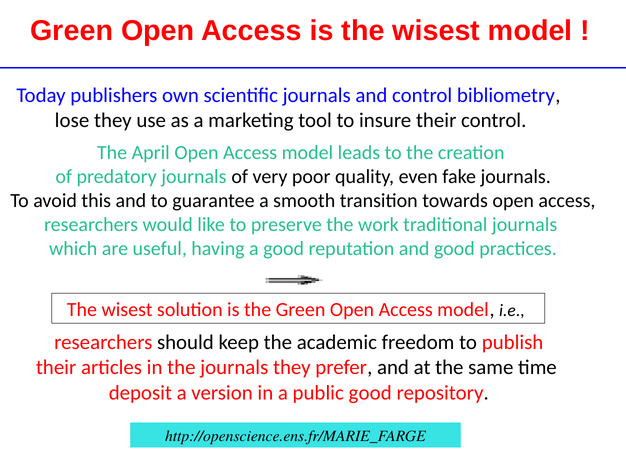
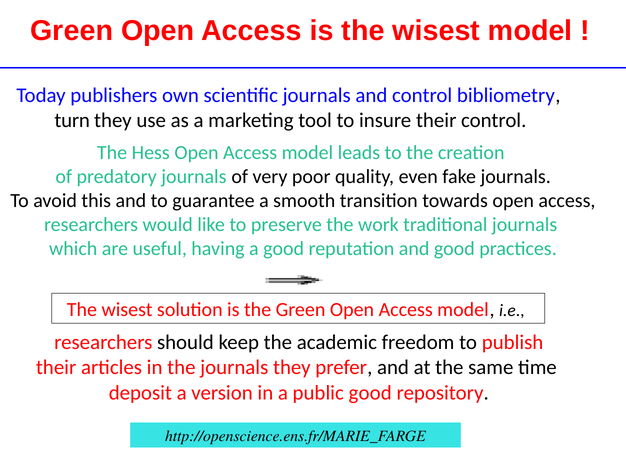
lose: lose -> turn (72, 120)
April: April -> Hess (151, 153)
